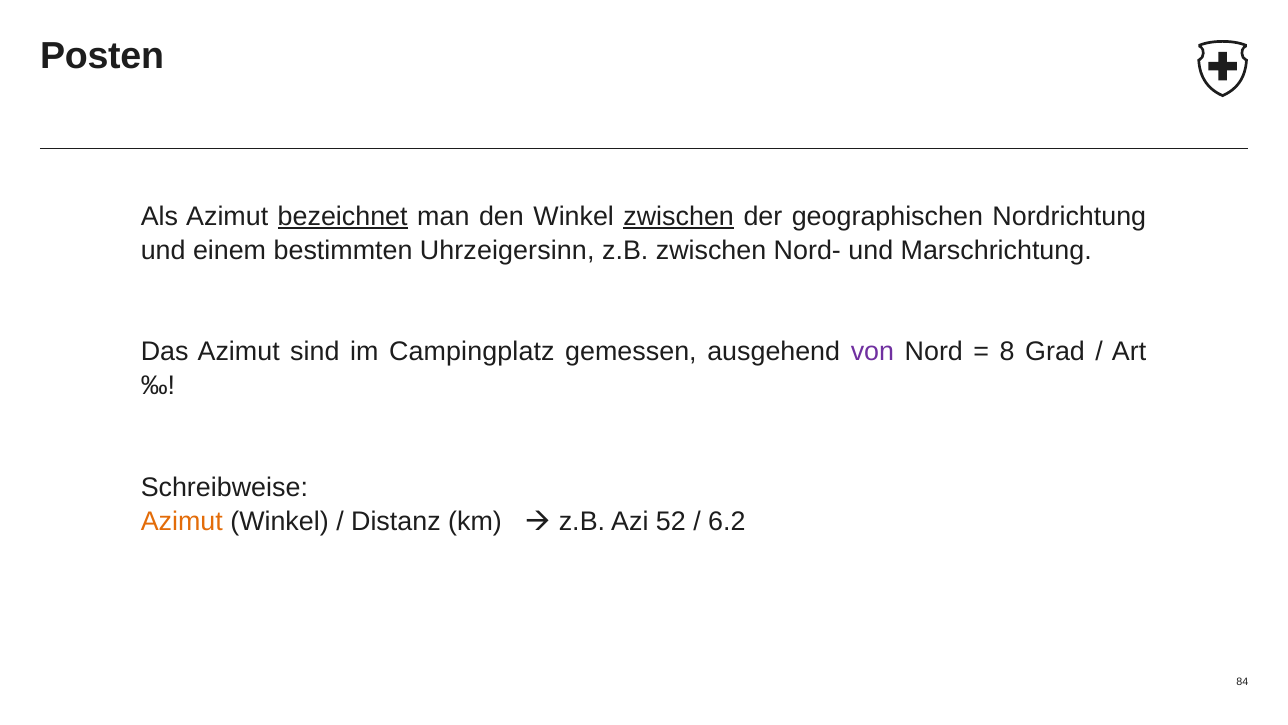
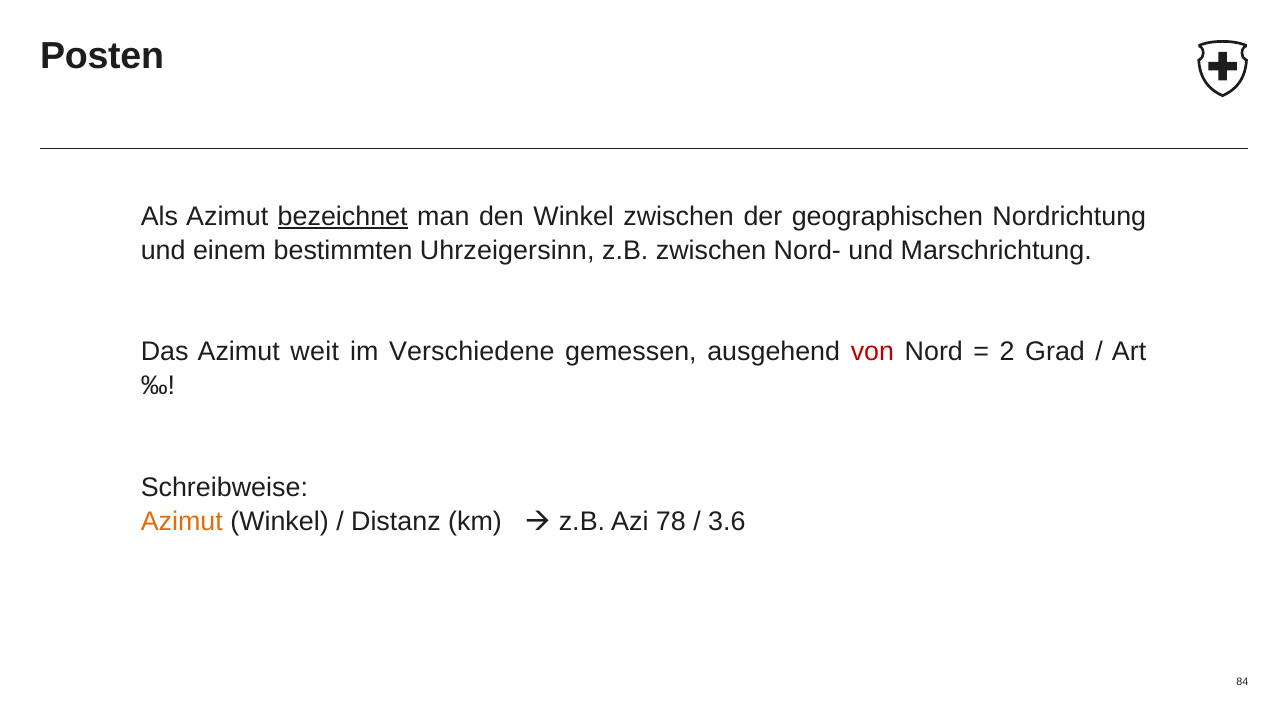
zwischen underline: present -> none (679, 217)
sind: sind -> weit (315, 352)
Campingplatz: Campingplatz -> Verschiedene (472, 352)
von colour: purple -> red (872, 352)
8: 8 -> 2 (1007, 352)
52: 52 -> 78 (671, 521)
6.2: 6.2 -> 3.6 (727, 521)
